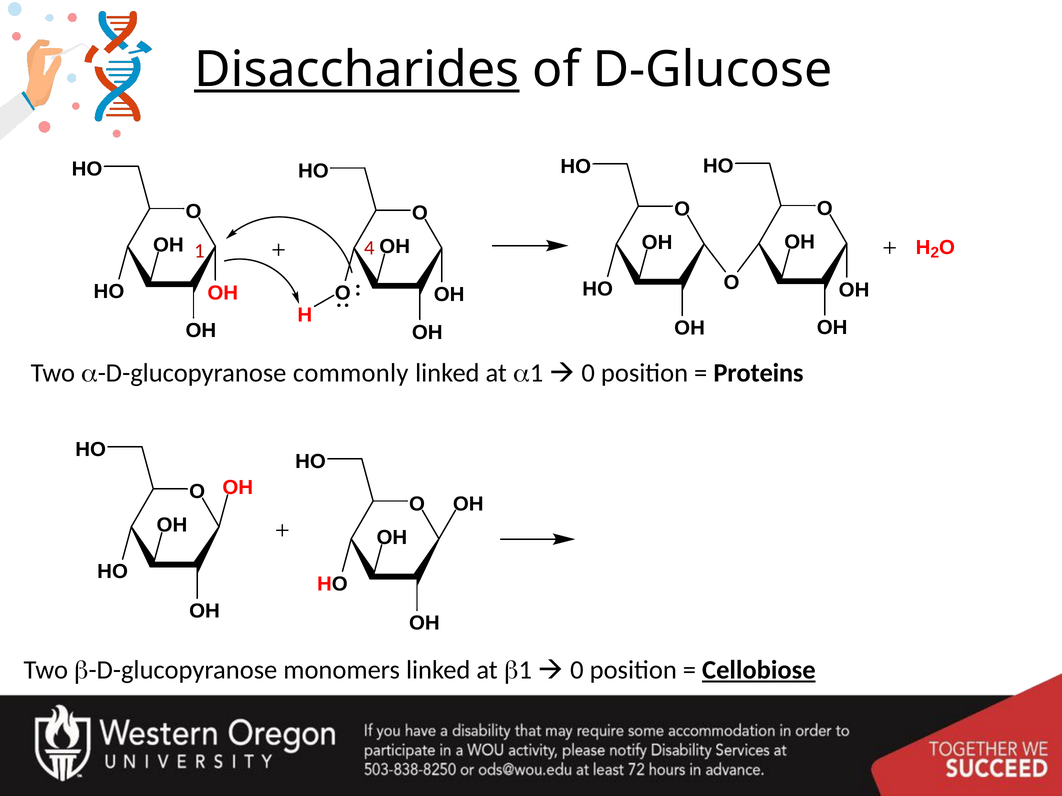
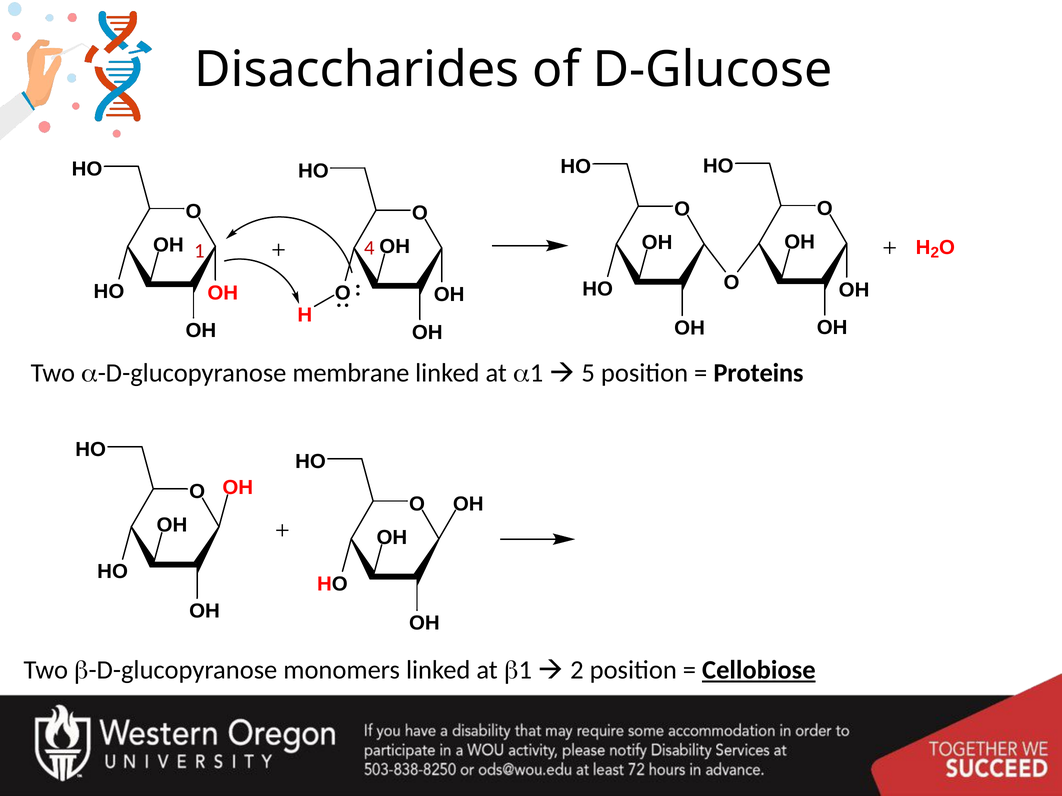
Disaccharides underline: present -> none (357, 70)
commonly: commonly -> membrane (351, 373)
0: 0 -> 5 (588, 373)
0: 0 -> 2 (577, 671)
